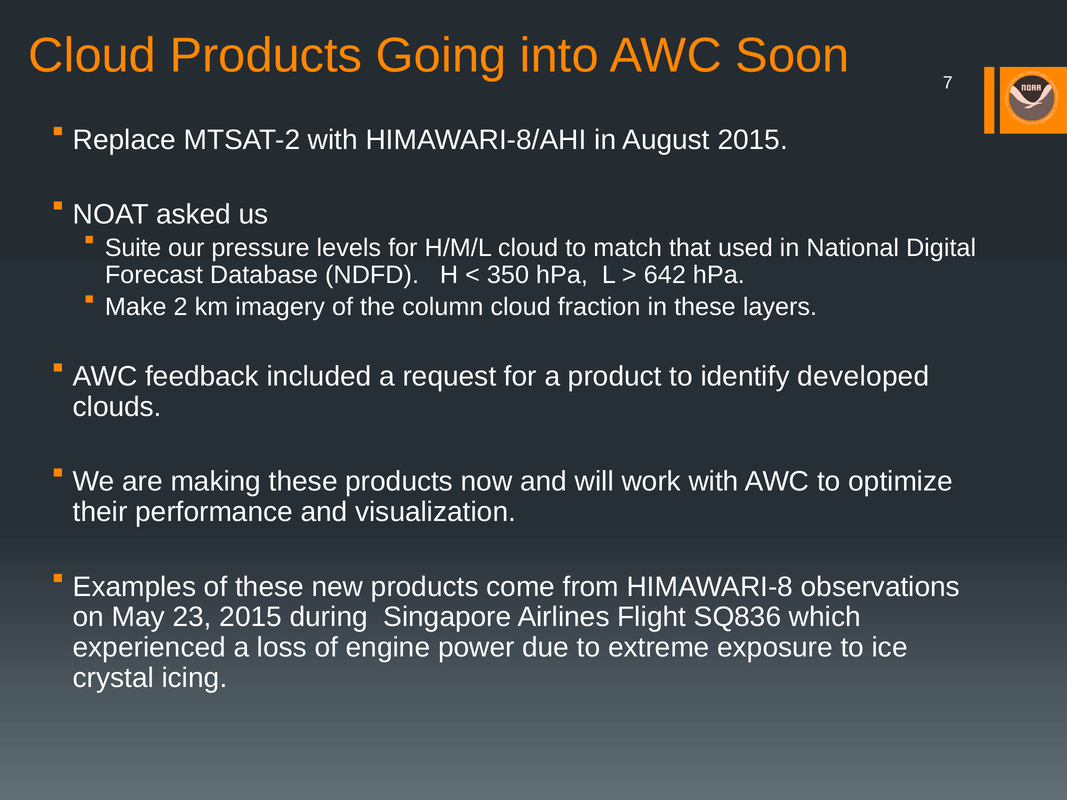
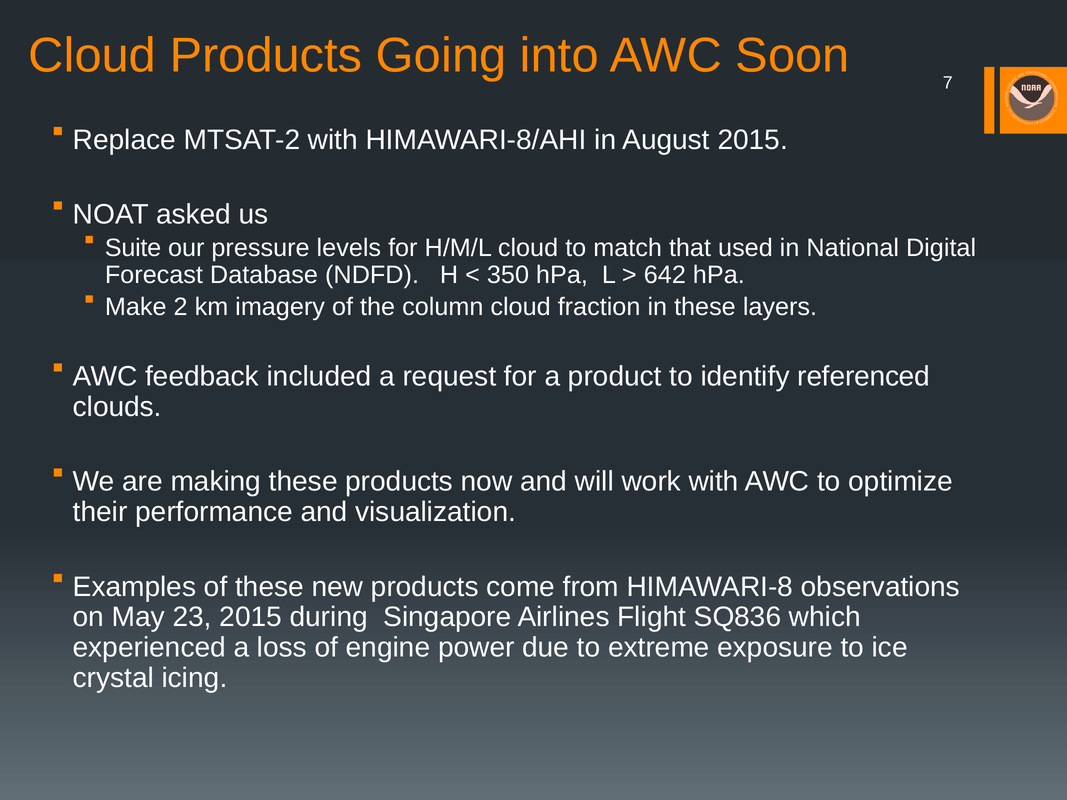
developed: developed -> referenced (864, 377)
